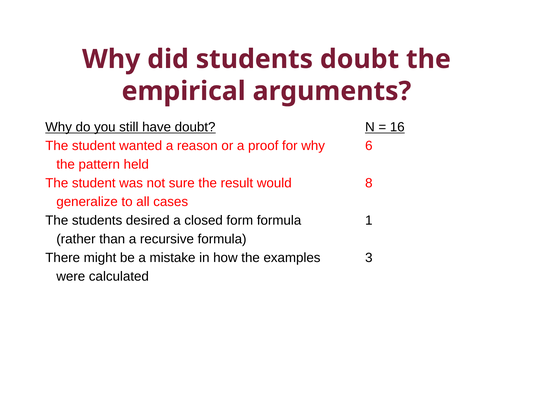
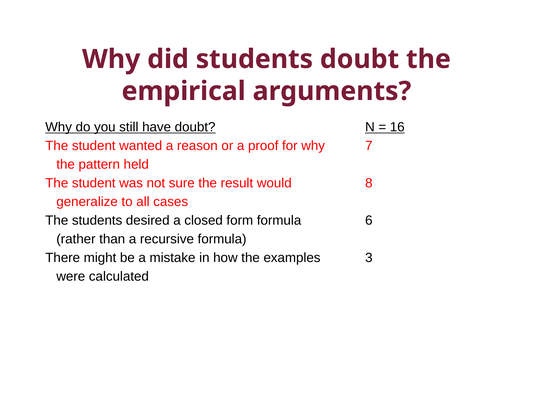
6: 6 -> 7 (369, 146)
1: 1 -> 6 (369, 220)
